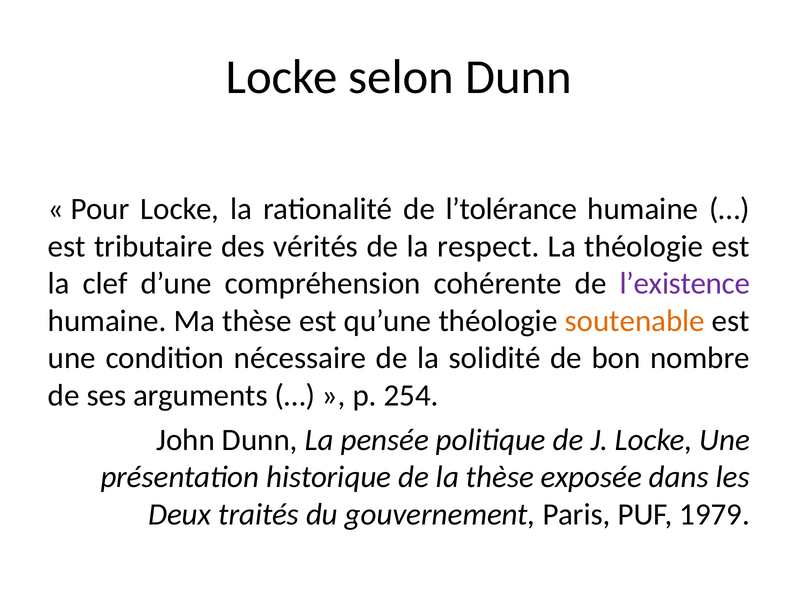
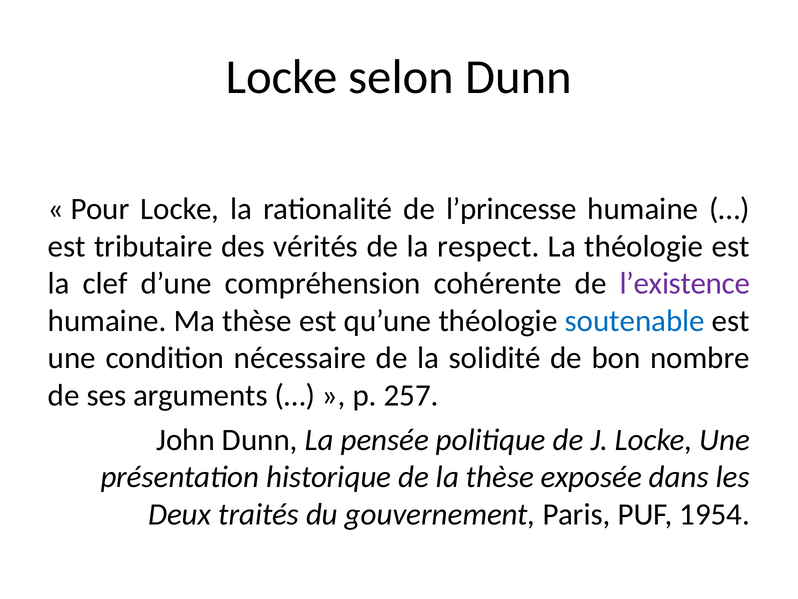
l’tolérance: l’tolérance -> l’princesse (511, 209)
soutenable colour: orange -> blue (635, 321)
254: 254 -> 257 (411, 395)
1979: 1979 -> 1954 (715, 514)
